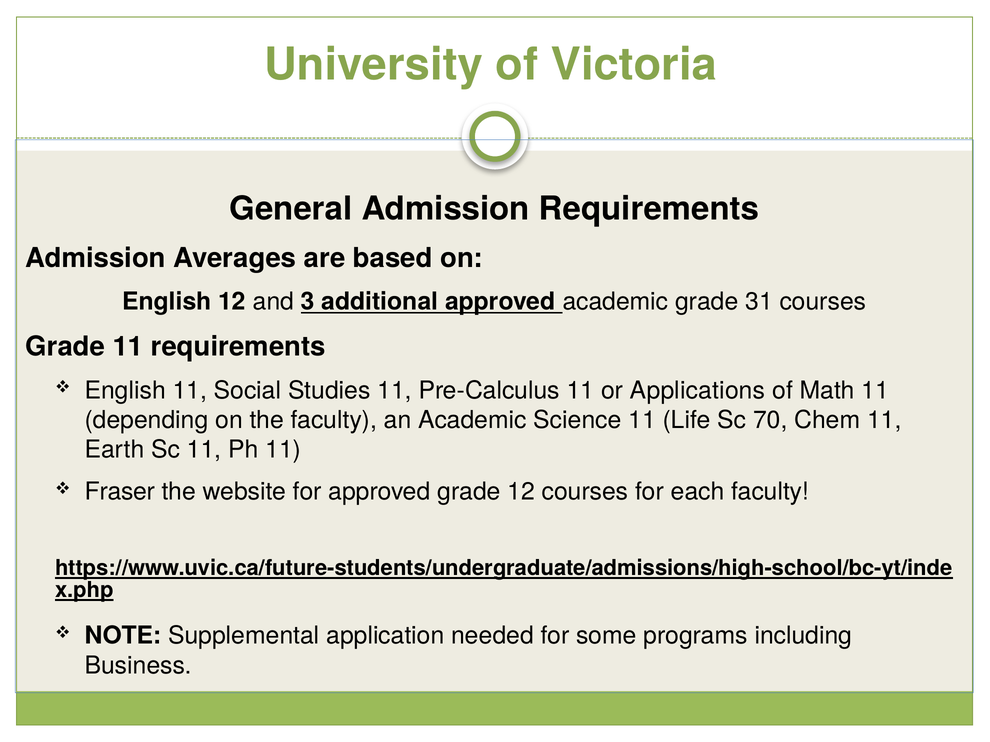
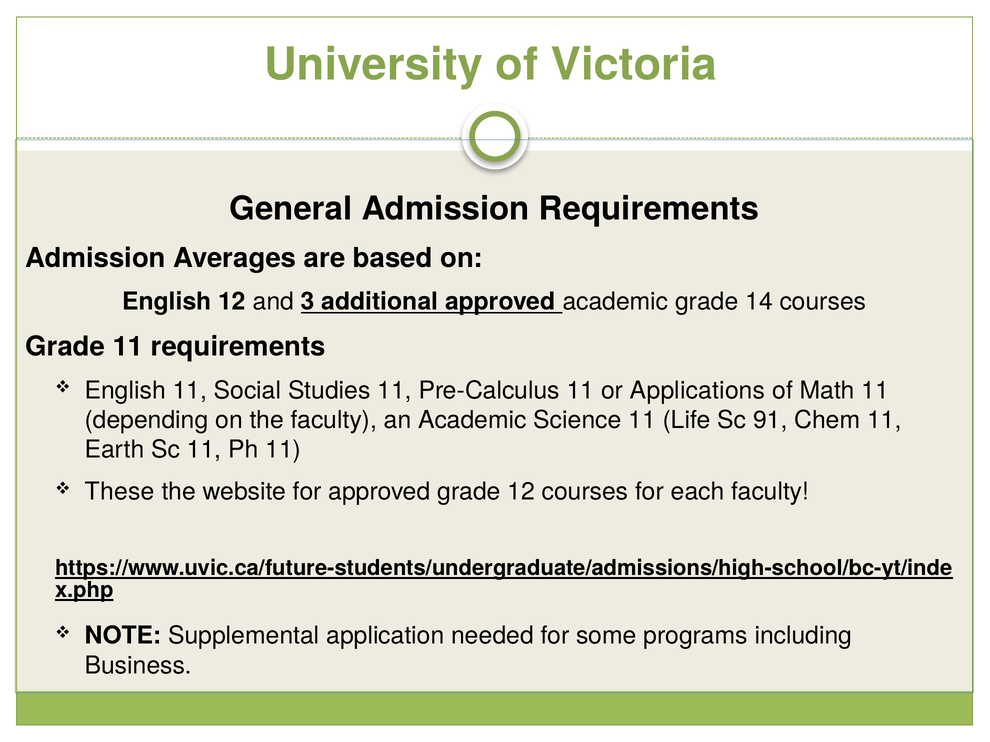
31: 31 -> 14 (759, 302)
70: 70 -> 91 (770, 420)
Fraser: Fraser -> These (120, 492)
